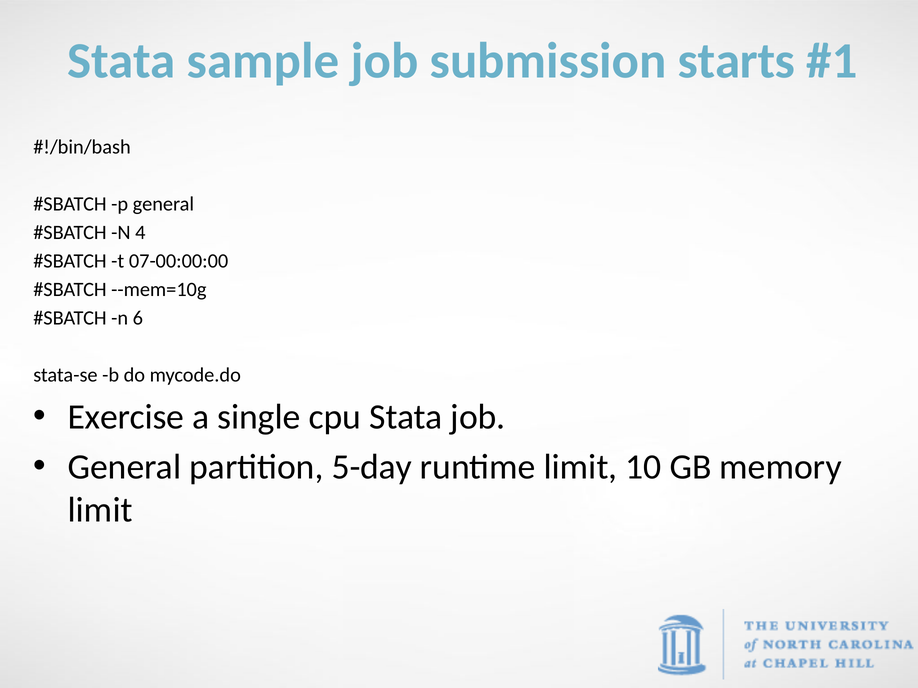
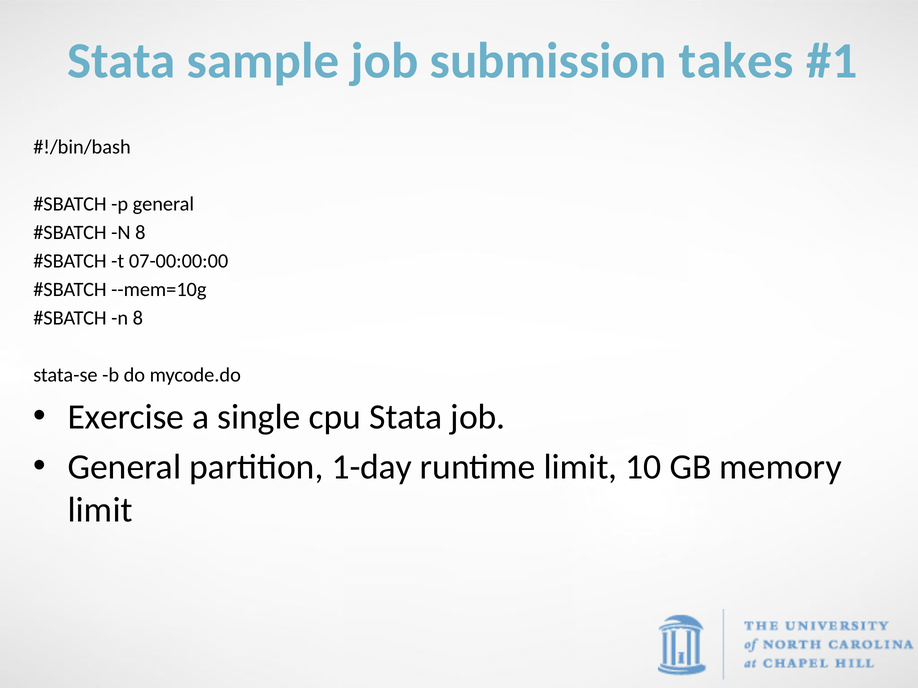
starts: starts -> takes (736, 61)
4: 4 -> 8 (140, 233)
6: 6 -> 8 (138, 318)
5-day: 5-day -> 1-day (372, 467)
